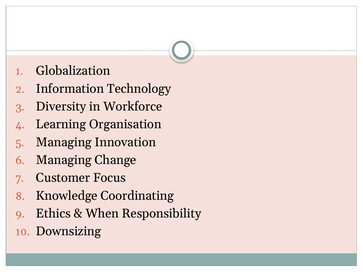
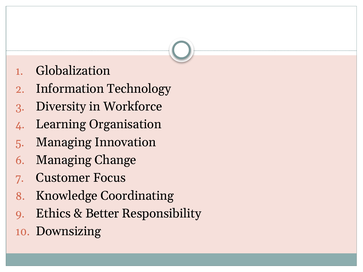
When: When -> Better (102, 214)
